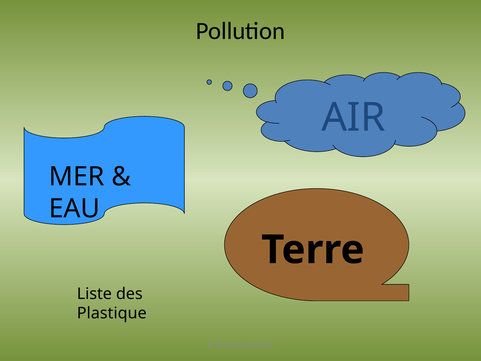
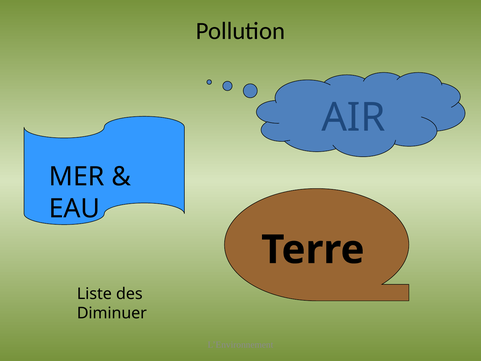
Plastique: Plastique -> Diminuer (112, 313)
